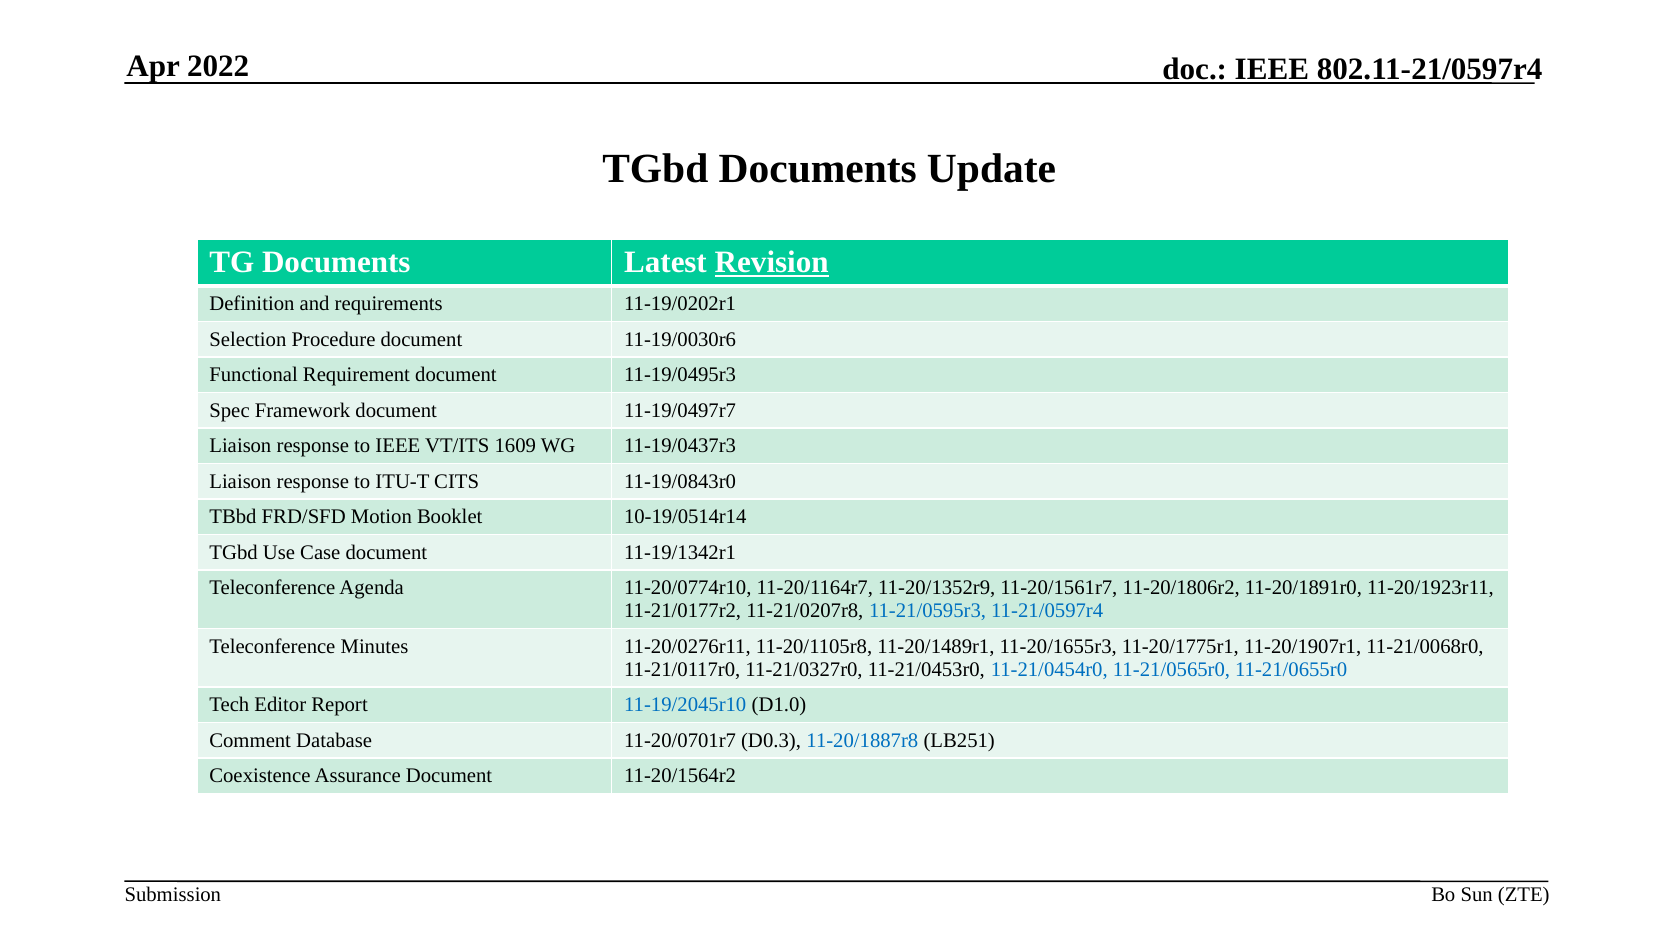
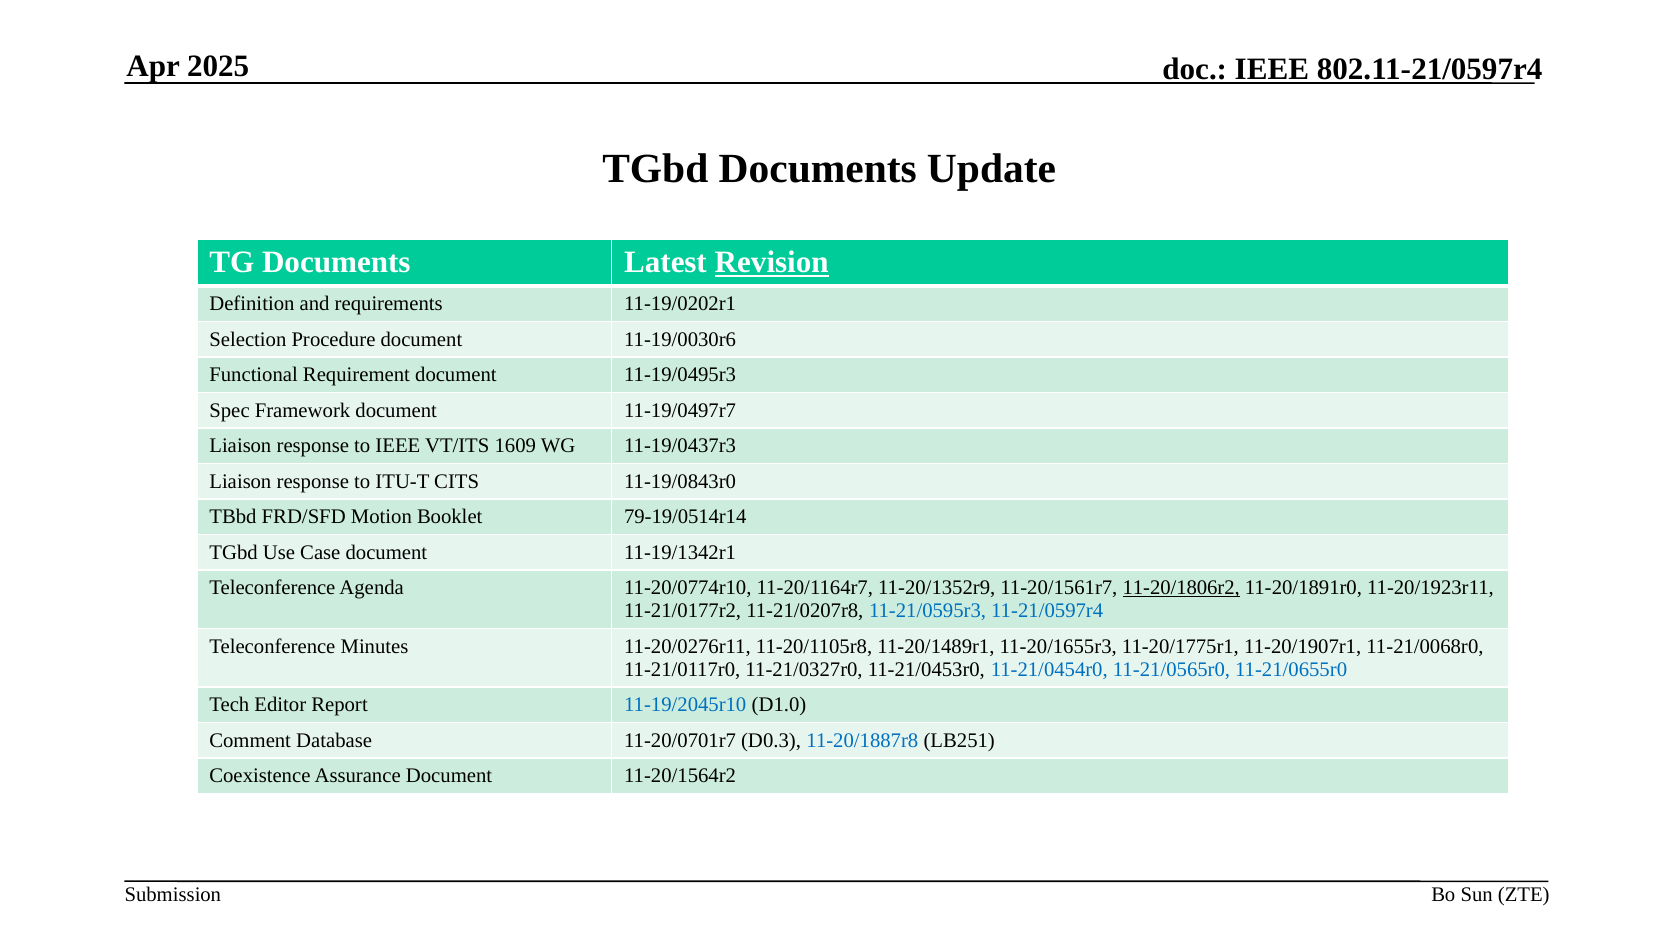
2022: 2022 -> 2025 (218, 66)
10-19/0514r14: 10-19/0514r14 -> 79-19/0514r14 (685, 517)
11-20/1806r2 underline: none -> present (1181, 588)
